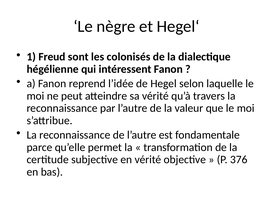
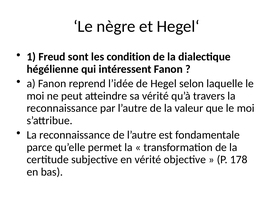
colonisés: colonisés -> condition (129, 57)
376: 376 -> 178 (239, 159)
